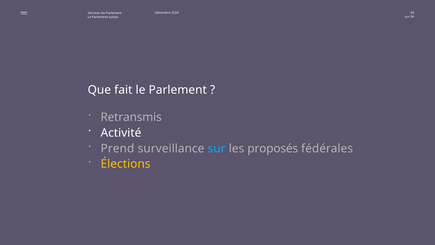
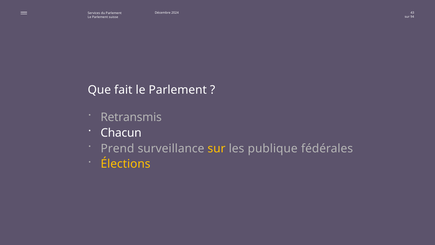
Activité: Activité -> Chacun (121, 133)
sur colour: light blue -> yellow (217, 148)
proposés: proposés -> publique (273, 148)
